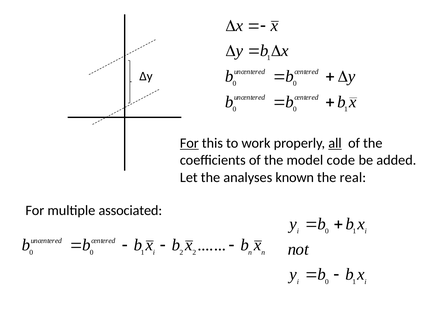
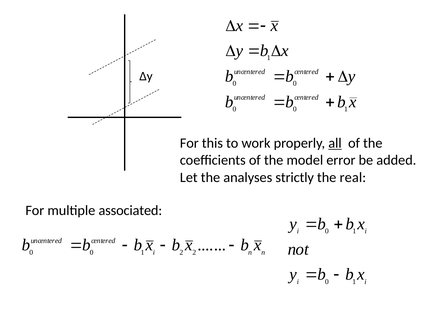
For underline: present -> none (189, 143)
code: code -> error (341, 160)
known: known -> strictly (295, 177)
